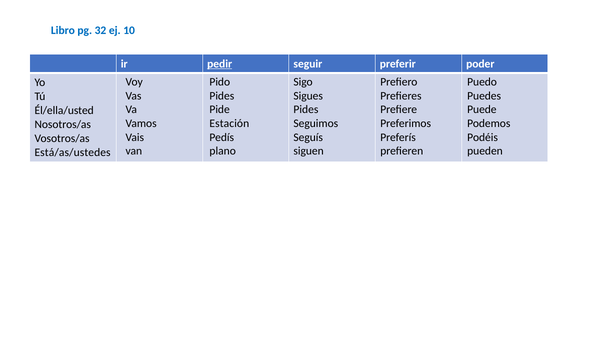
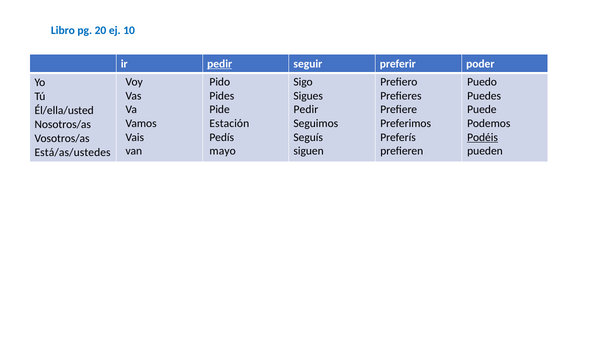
32: 32 -> 20 (100, 30)
Pides: Pides -> Pedir (306, 110)
Podéis underline: none -> present (483, 137)
plano: plano -> mayo (223, 151)
